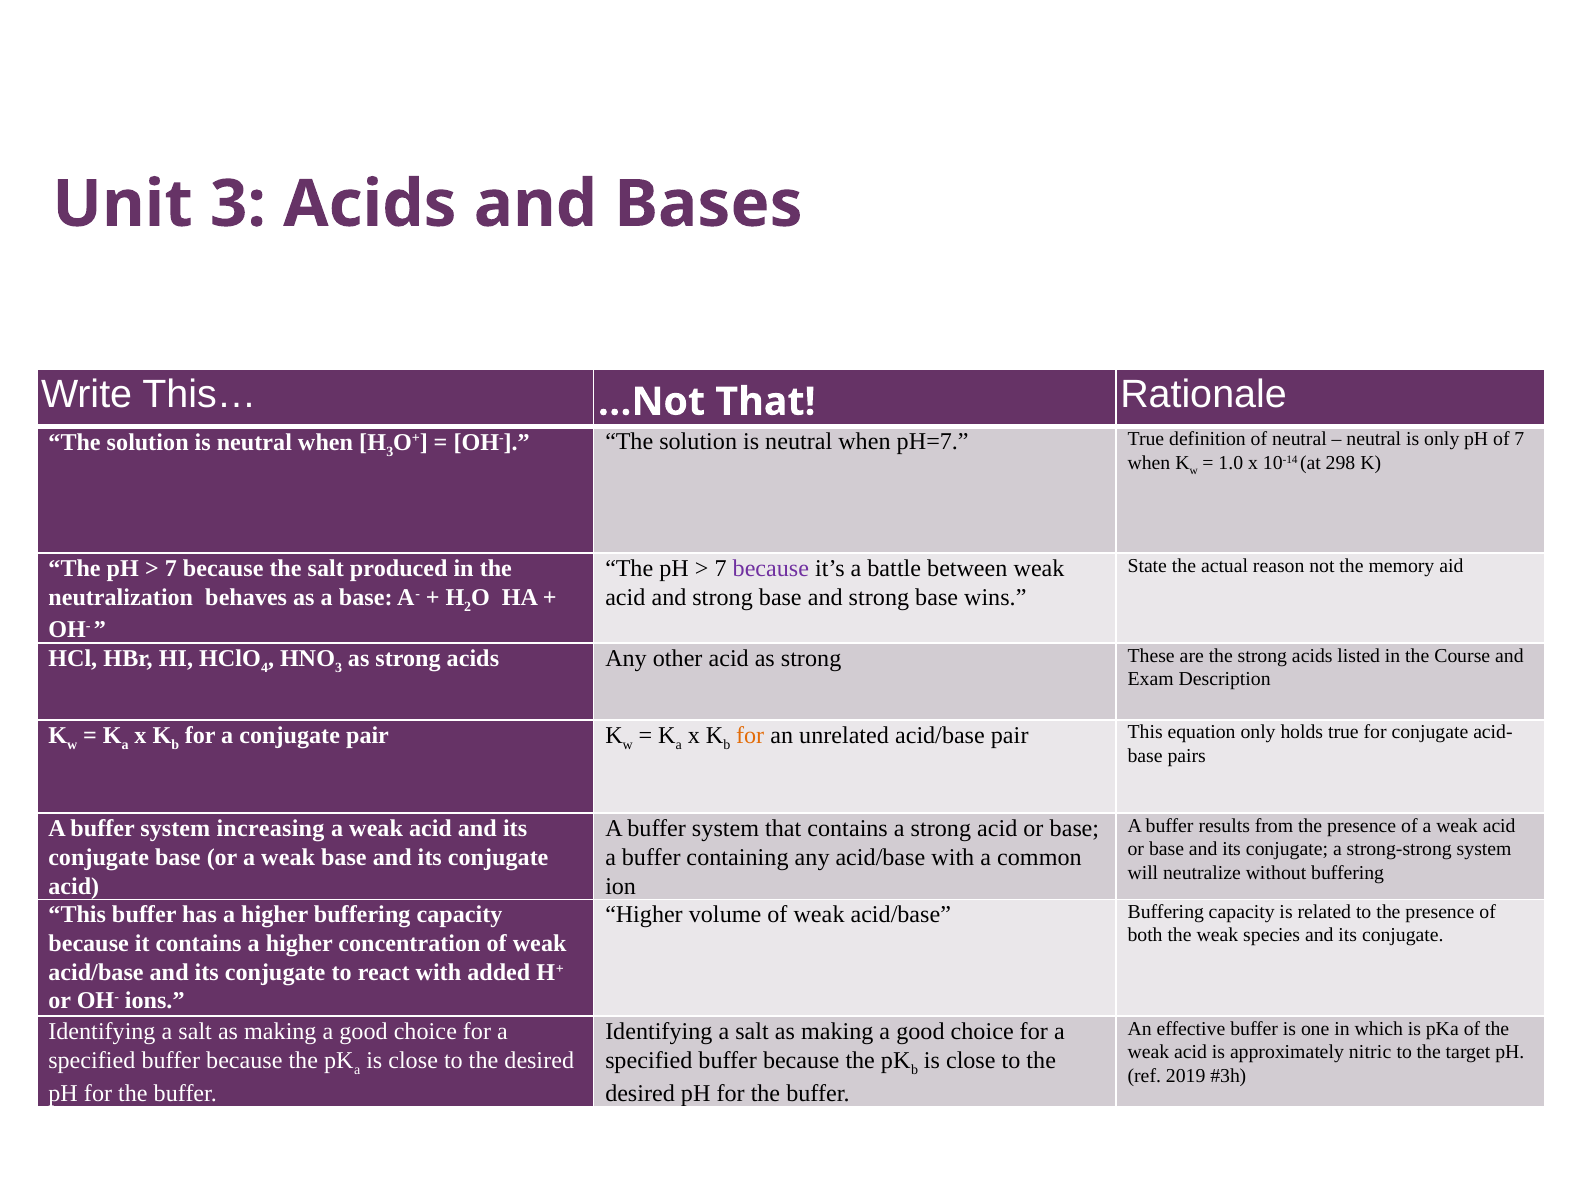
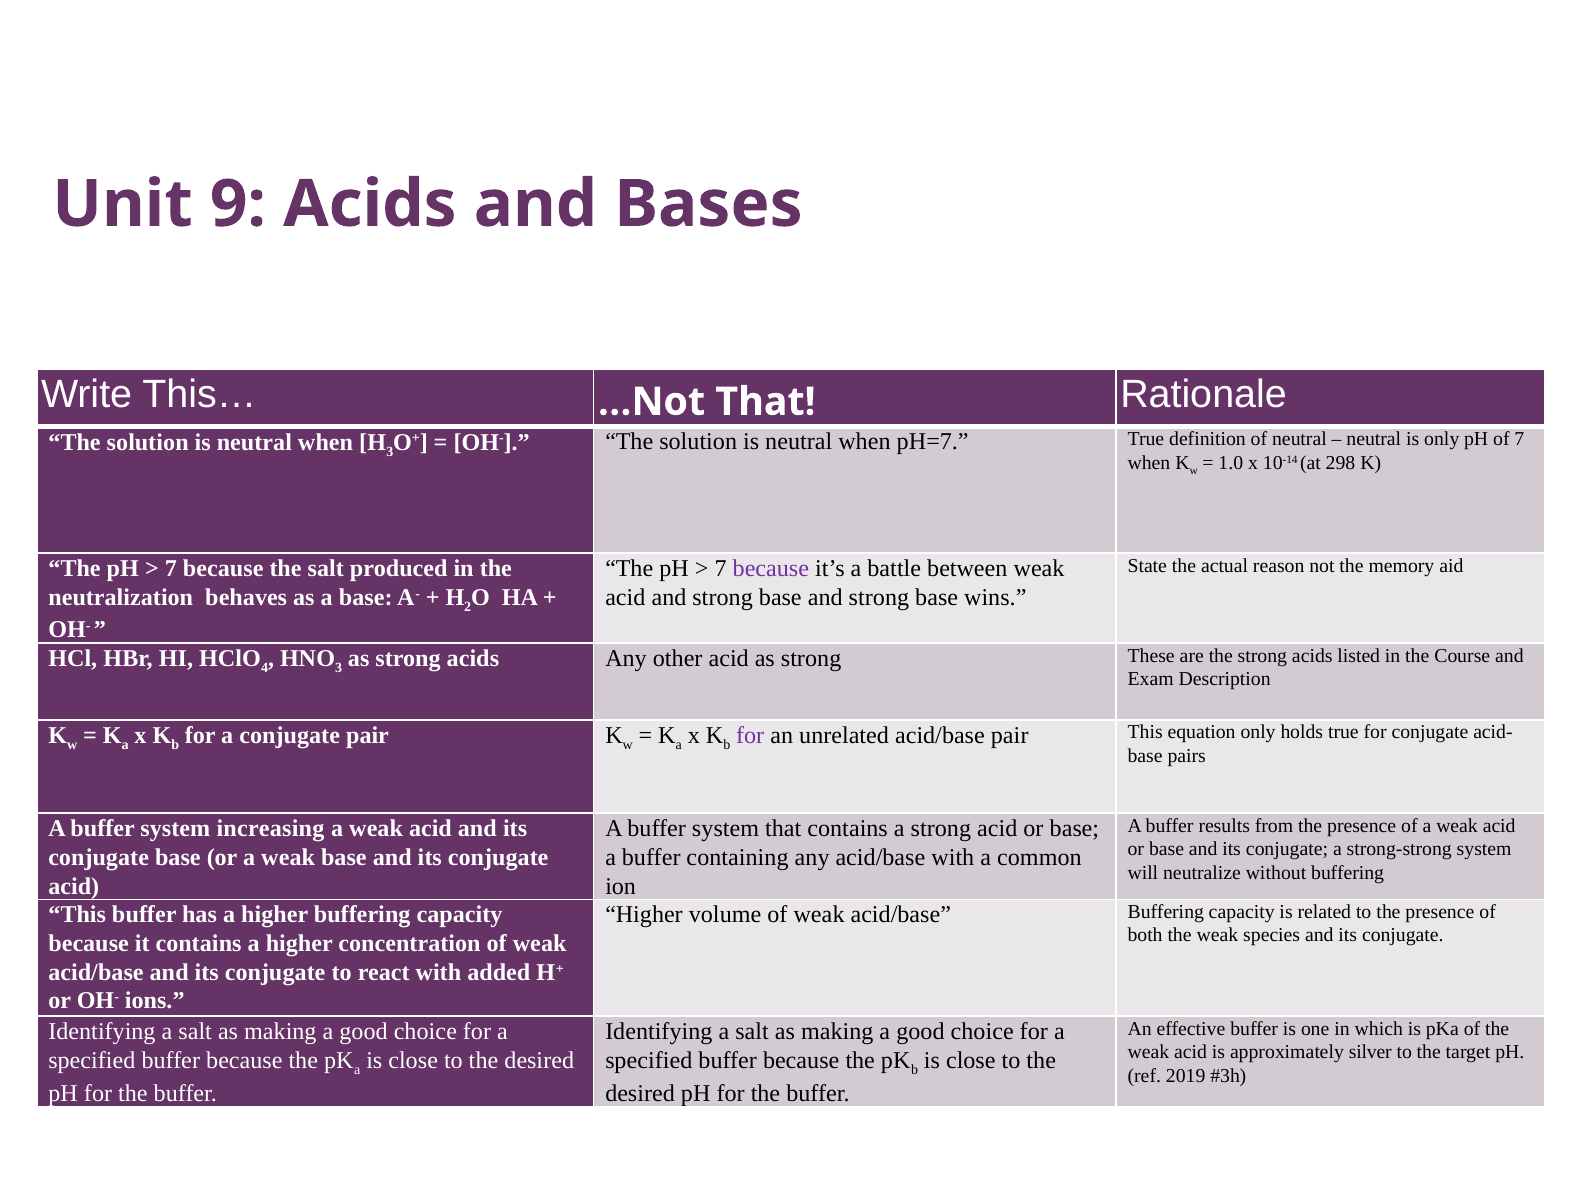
Unit 3: 3 -> 9 (238, 204)
for colour: orange -> purple (750, 736)
nitric: nitric -> silver (1370, 1053)
